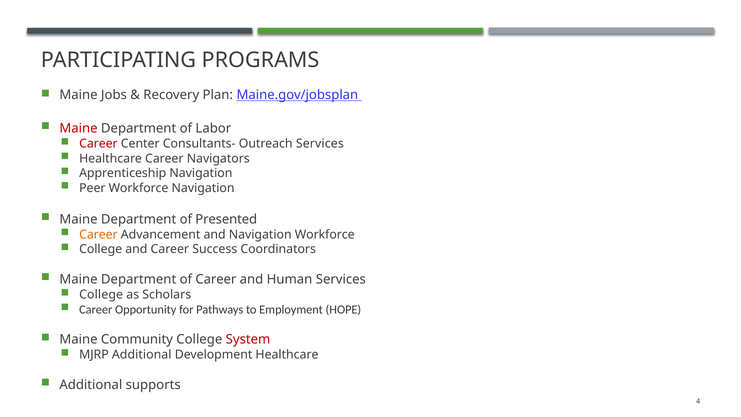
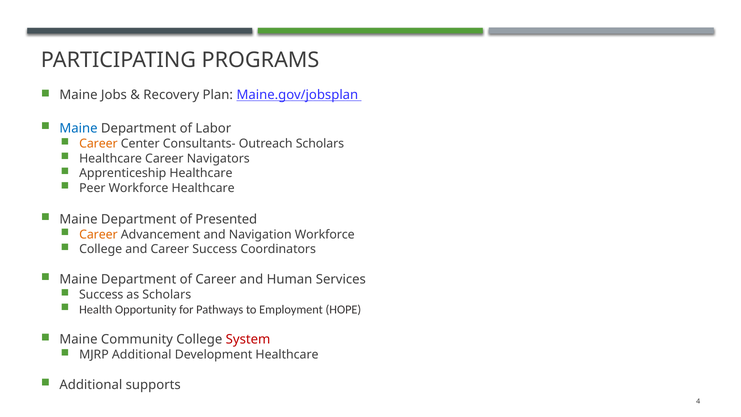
Maine colour: red -> blue (78, 128)
Career colour: red -> orange (98, 144)
Outreach Services: Services -> Scholars (320, 144)
Apprenticeship Navigation: Navigation -> Healthcare (201, 173)
Workforce Navigation: Navigation -> Healthcare (203, 188)
College: College -> Success (101, 295)
Career: Career -> Health (96, 309)
